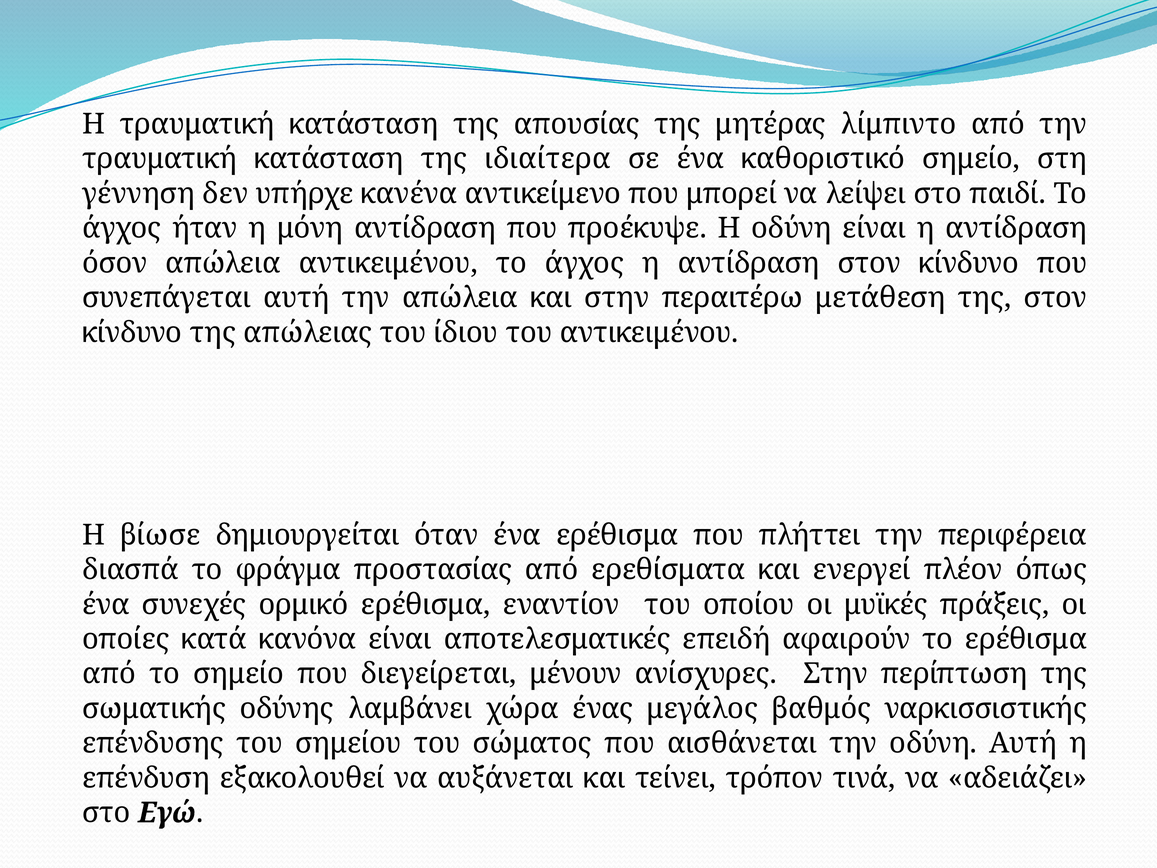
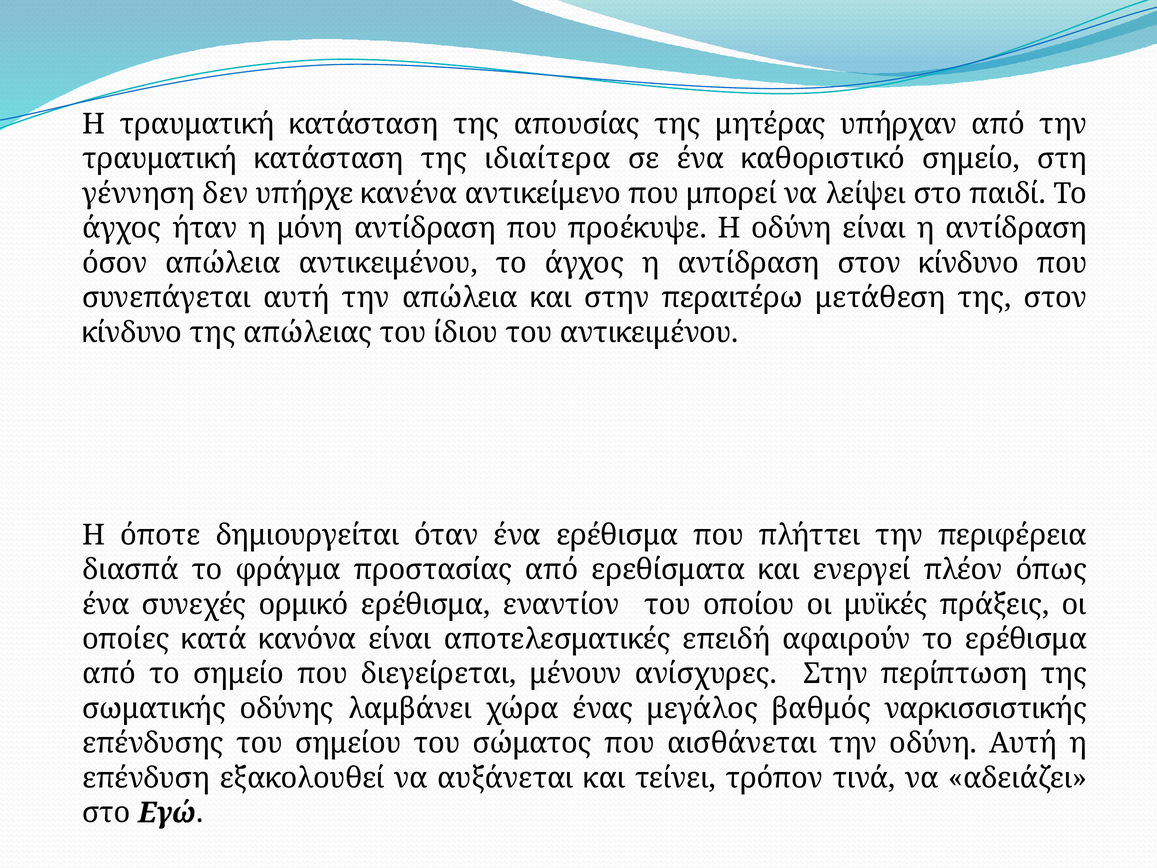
λίμπιντο: λίμπιντο -> υπήρχαν (899, 124)
βίωσε: βίωσε -> όποτε (160, 535)
